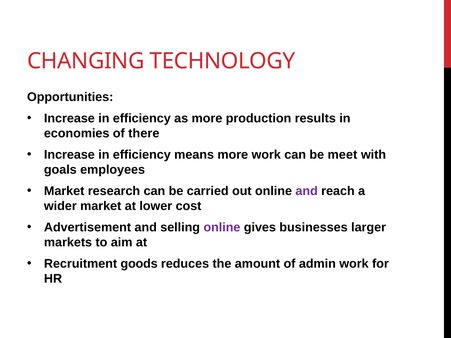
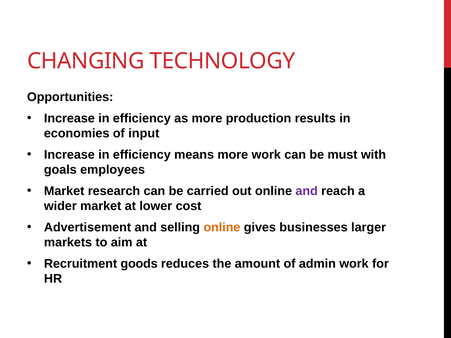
there: there -> input (144, 133)
meet: meet -> must (343, 155)
online colour: purple -> orange (222, 227)
